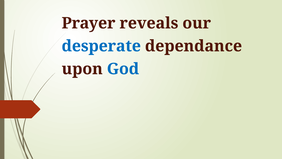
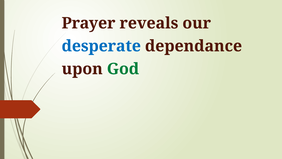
God colour: blue -> green (123, 69)
